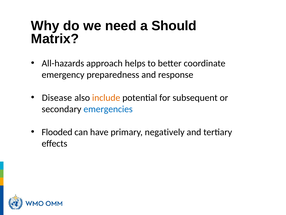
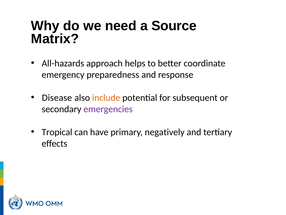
Should: Should -> Source (174, 26)
emergencies colour: blue -> purple (108, 109)
Flooded: Flooded -> Tropical (57, 132)
